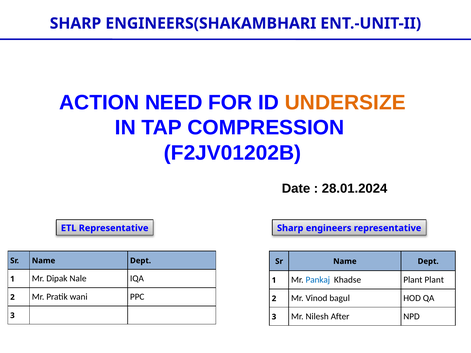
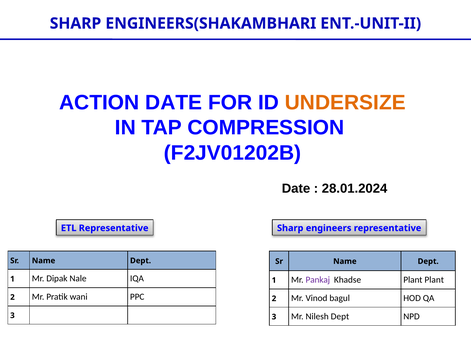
ACTION NEED: NEED -> DATE (174, 103)
Pankaj colour: blue -> purple (318, 280)
Nilesh After: After -> Dept (340, 317)
